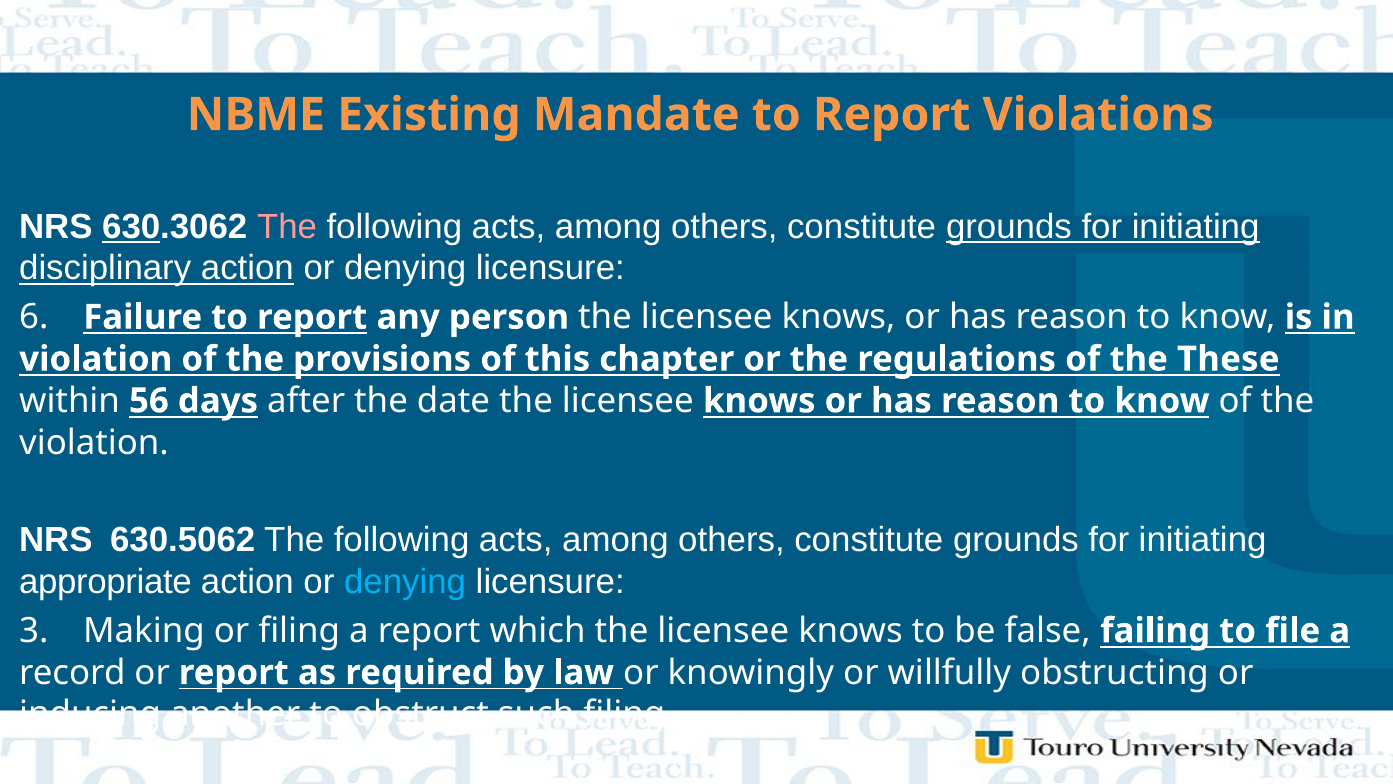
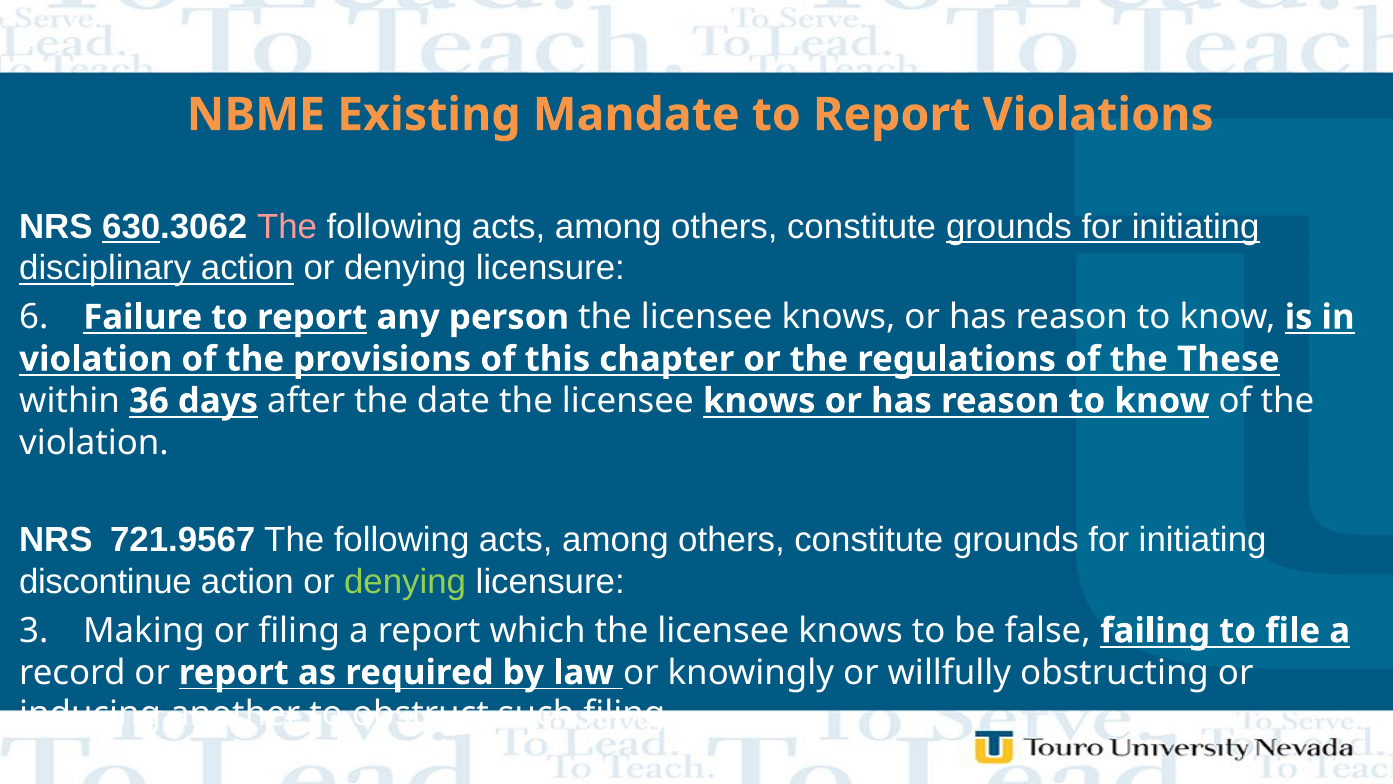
56: 56 -> 36 (149, 401)
630.5062: 630.5062 -> 721.9567 (183, 540)
appropriate: appropriate -> discontinue (105, 582)
denying colour: light blue -> light green (405, 582)
